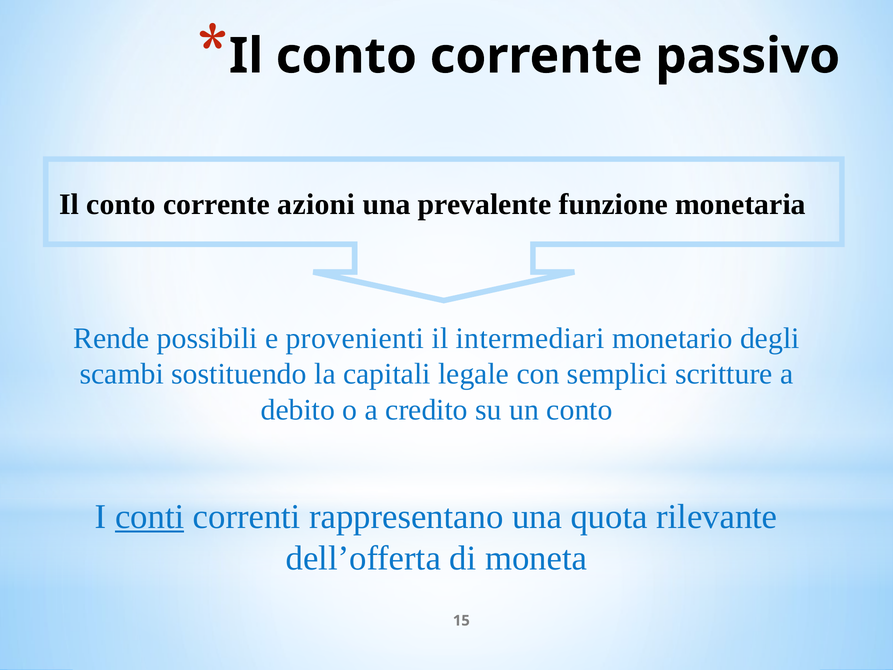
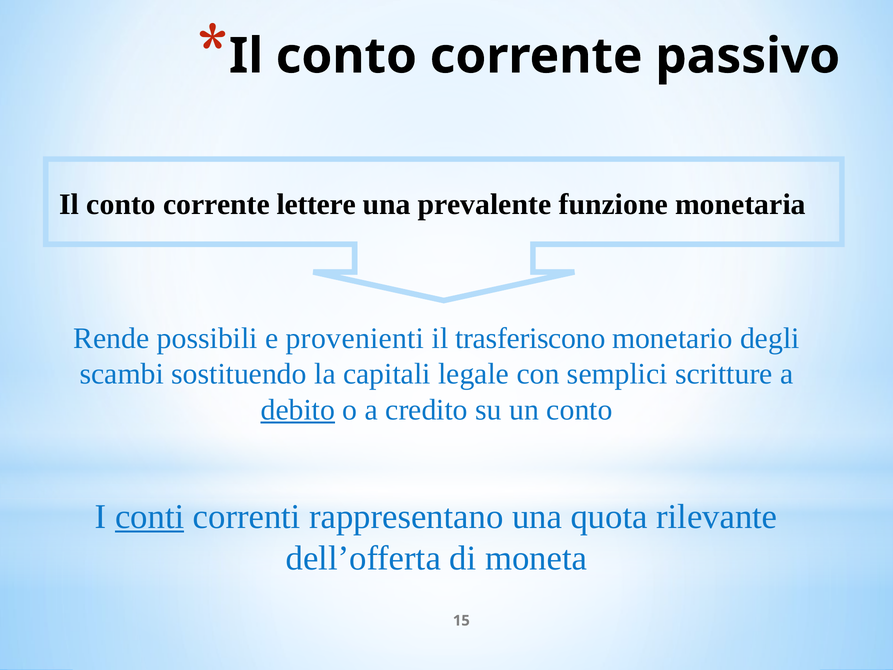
azioni: azioni -> lettere (316, 204)
intermediari: intermediari -> trasferiscono (530, 338)
debito underline: none -> present (298, 410)
